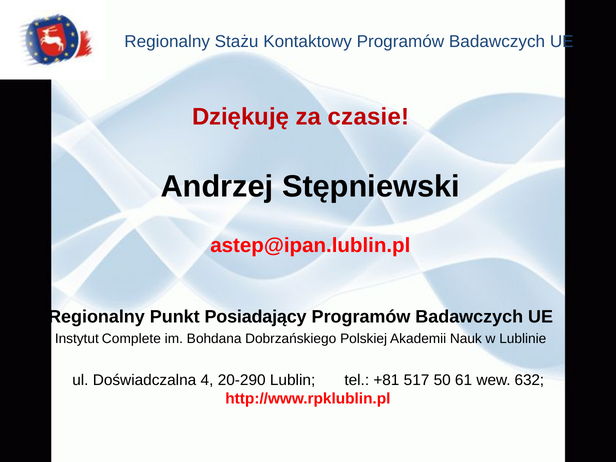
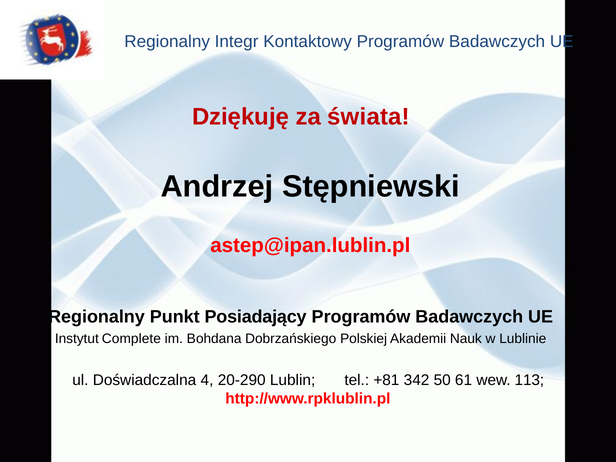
Stażu: Stażu -> Integr (237, 42)
czasie: czasie -> świata (369, 117)
517: 517 -> 342 (417, 380)
632: 632 -> 113 (529, 380)
